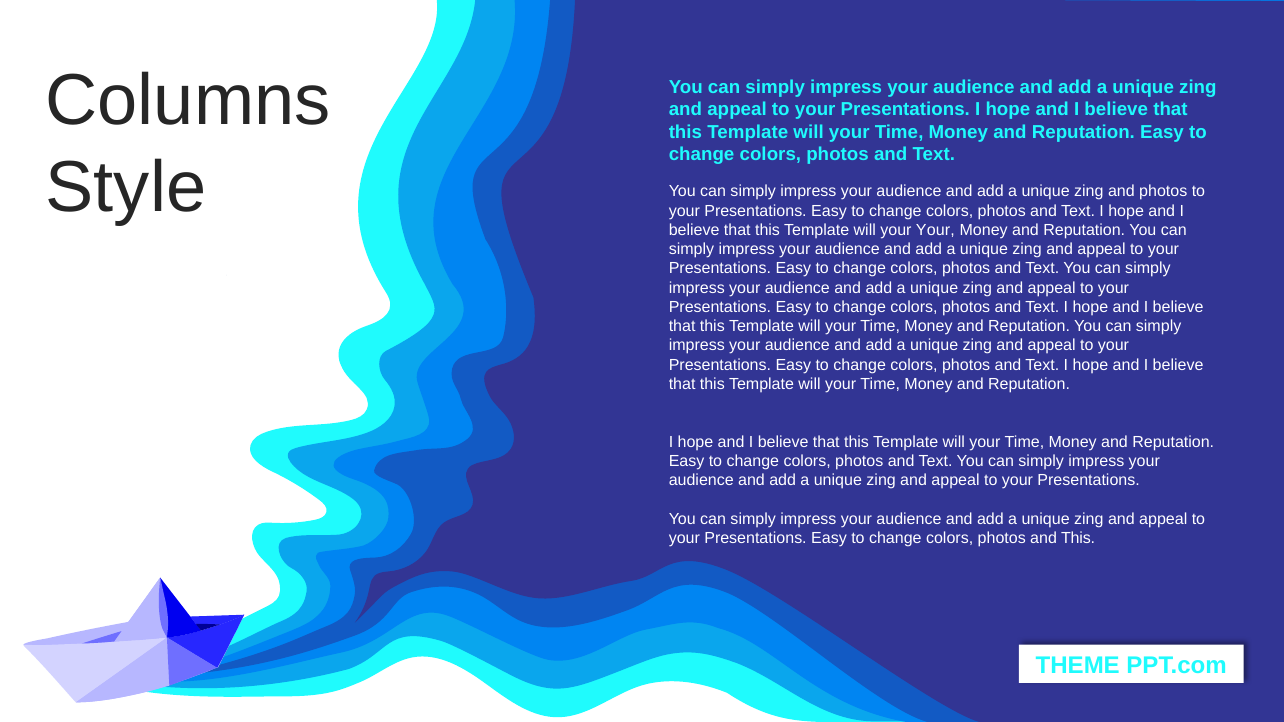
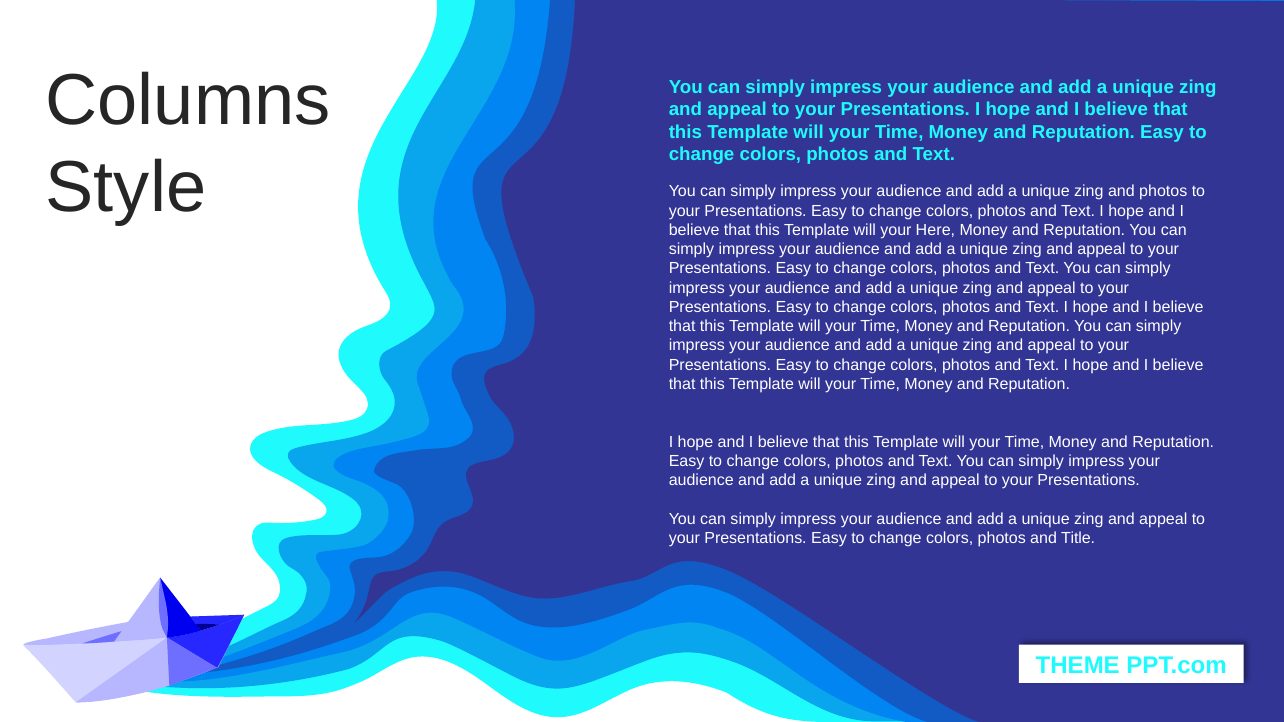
your Your: Your -> Here (935, 230)
and This: This -> Title (1078, 538)
